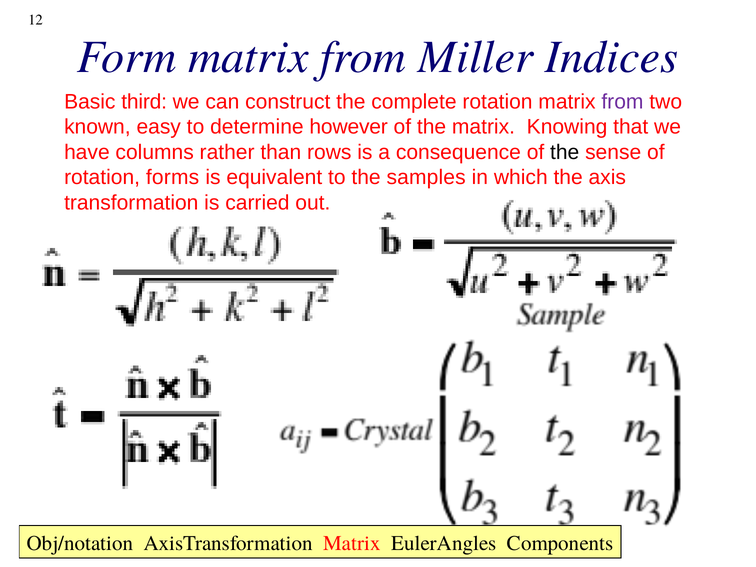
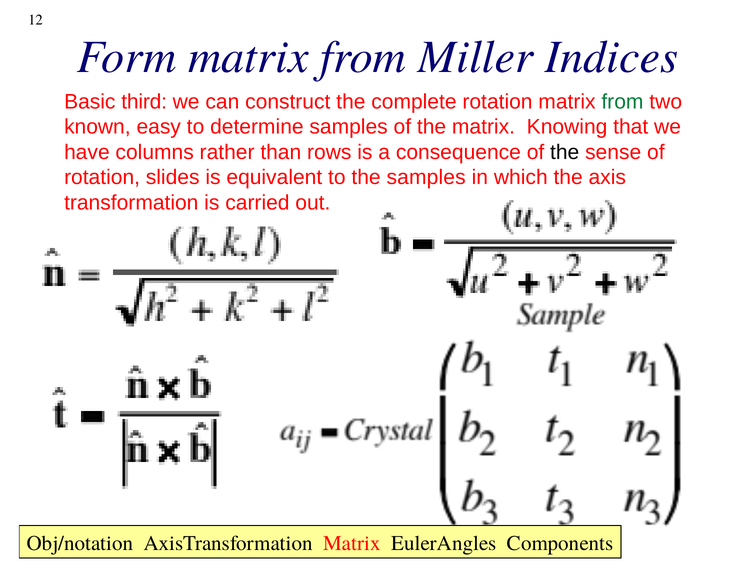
from colour: purple -> green (622, 102)
determine however: however -> samples (349, 127)
forms: forms -> slides (173, 177)
